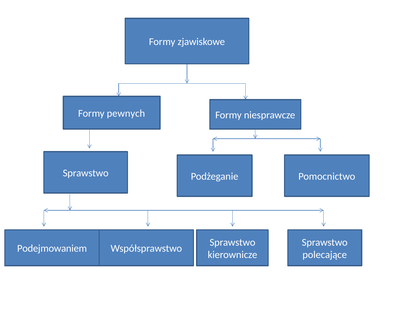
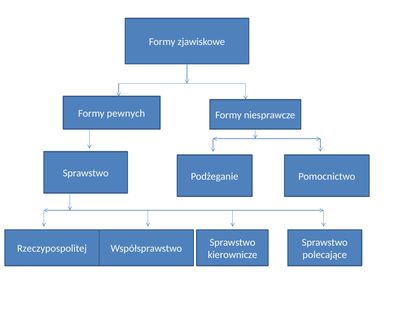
Podejmowaniem: Podejmowaniem -> Rzeczypospolitej (52, 248)
